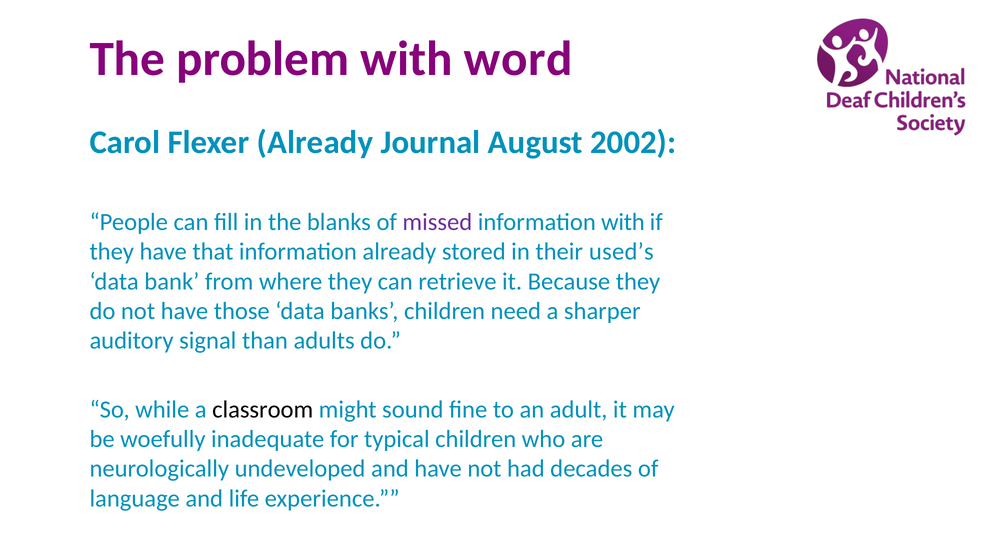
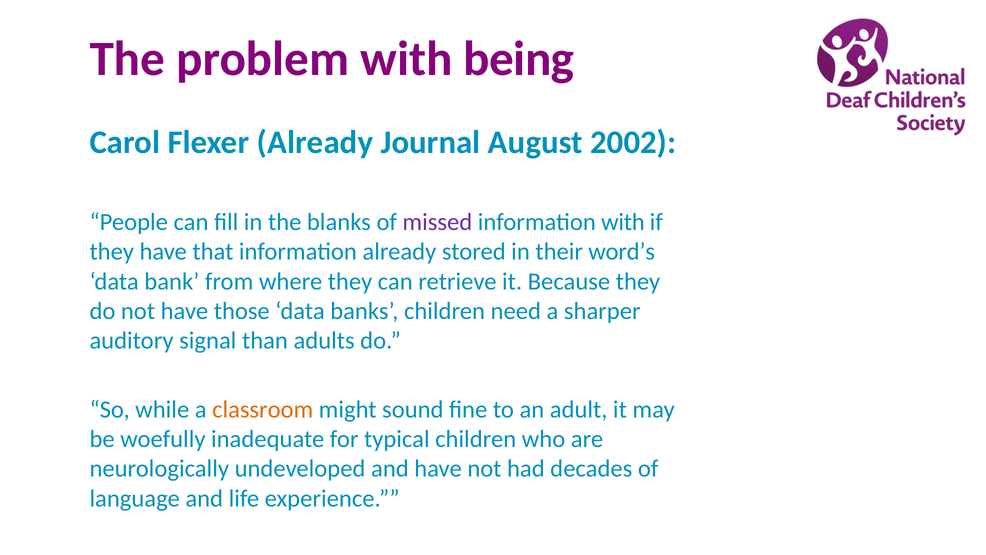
word: word -> being (519, 59)
used’s: used’s -> word’s (622, 252)
classroom colour: black -> orange (263, 409)
